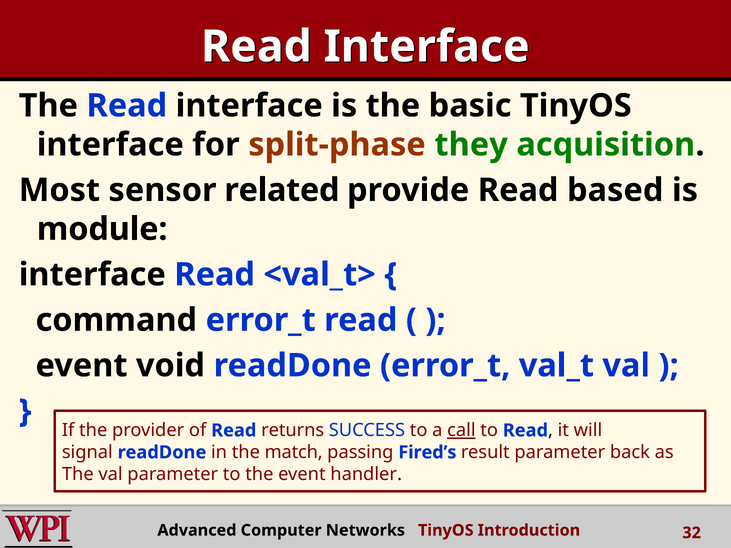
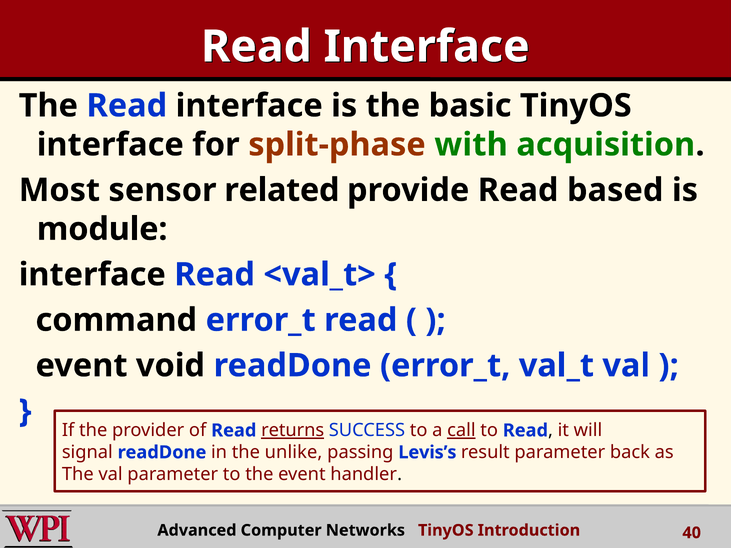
they: they -> with (471, 145)
returns underline: none -> present (293, 431)
match: match -> unlike (294, 453)
Fired’s: Fired’s -> Levis’s (427, 453)
32: 32 -> 40 (692, 533)
